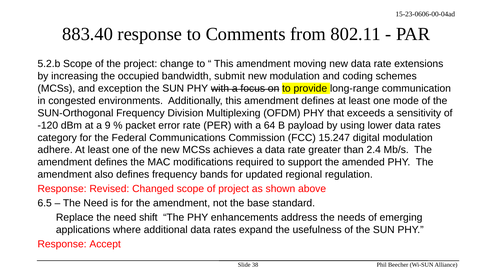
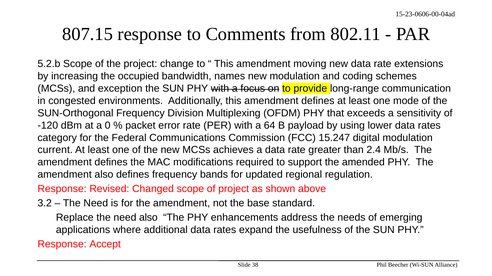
883.40: 883.40 -> 807.15 (88, 34)
submit: submit -> names (230, 76)
9: 9 -> 0 (108, 126)
adhere: adhere -> current (55, 150)
6.5: 6.5 -> 3.2 (45, 204)
need shift: shift -> also (148, 218)
